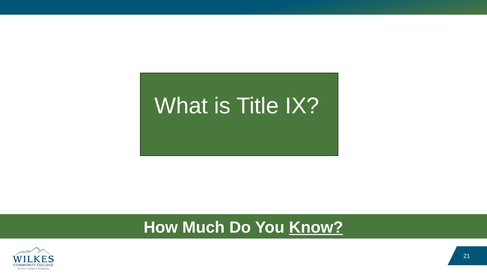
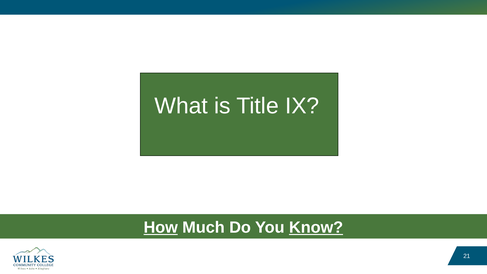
How underline: none -> present (161, 227)
